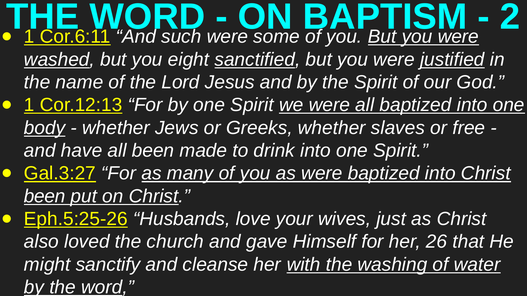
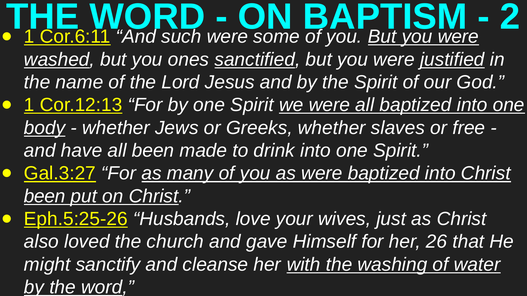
eight: eight -> ones (188, 59)
